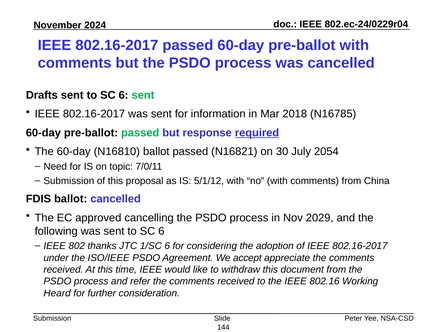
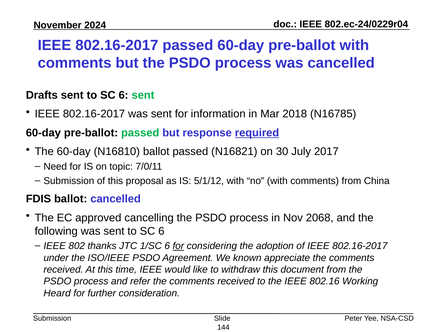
2054: 2054 -> 2017 (326, 152)
2029: 2029 -> 2068 (320, 218)
for underline: none -> present (178, 246)
accept: accept -> known (247, 258)
